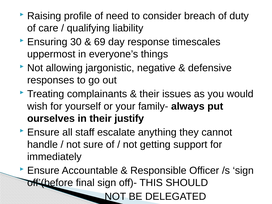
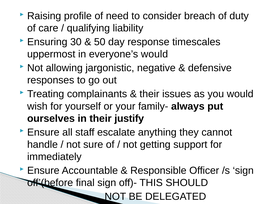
69: 69 -> 50 (100, 42)
everyone’s things: things -> would (154, 54)
